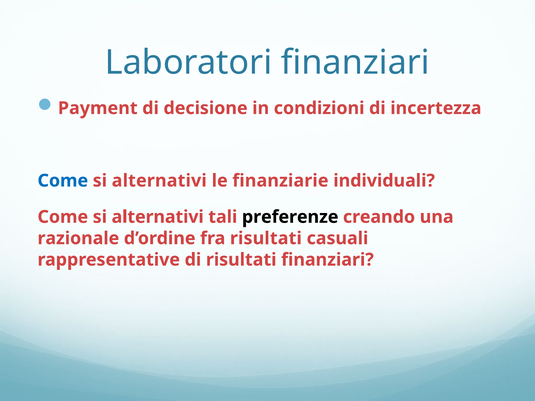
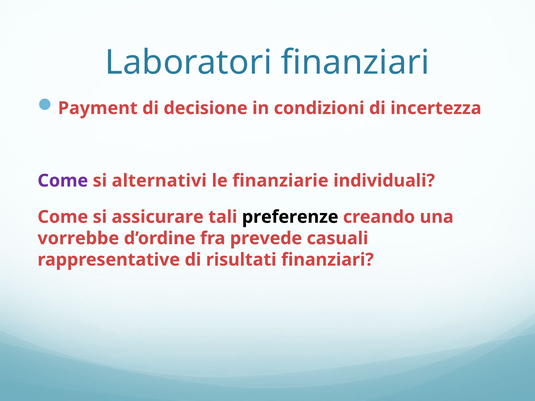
Come colour: blue -> purple (63, 181)
alternativi: alternativi -> assicurare (158, 217)
razionale: razionale -> vorrebbe (78, 238)
fra risultati: risultati -> prevede (266, 238)
